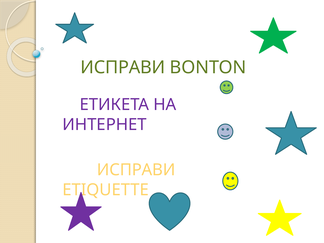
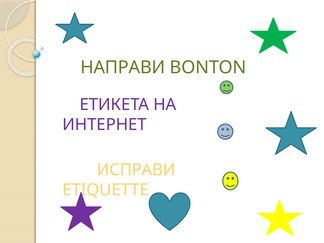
ИСПРАВИ: ИСПРАВИ -> НАПРАВИ (123, 67)
